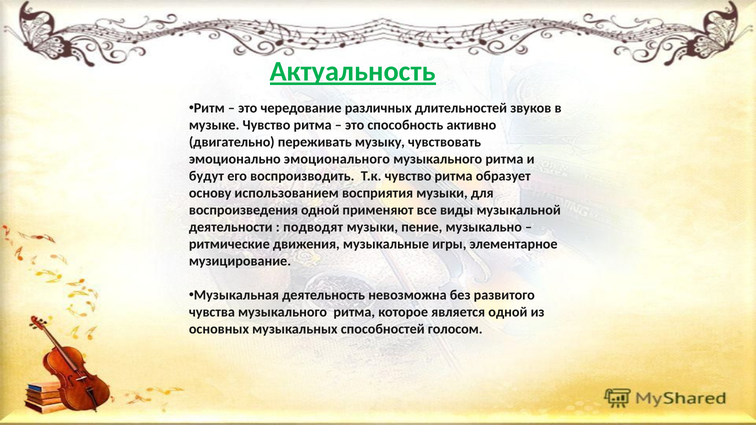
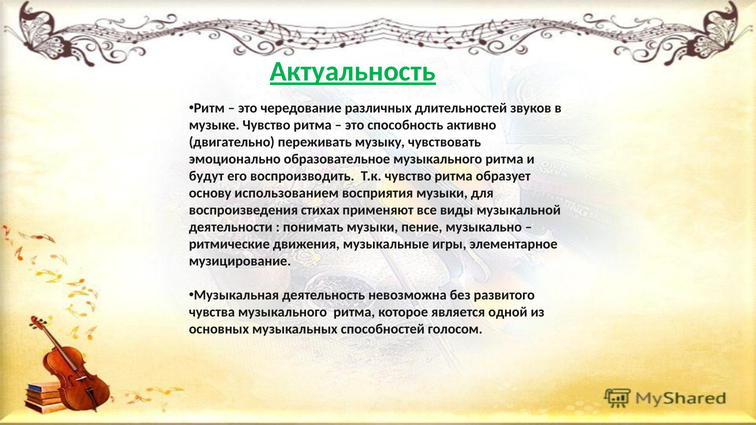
эмоционального: эмоционального -> образовательное (337, 159)
воспроизведения одной: одной -> стихах (320, 210)
подводят: подводят -> понимать (313, 227)
